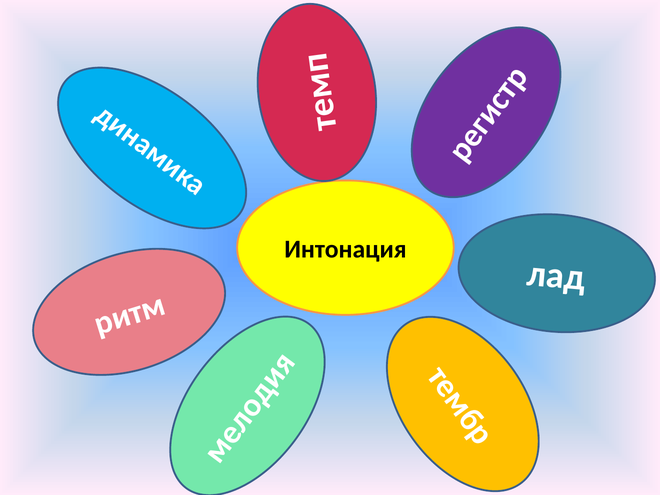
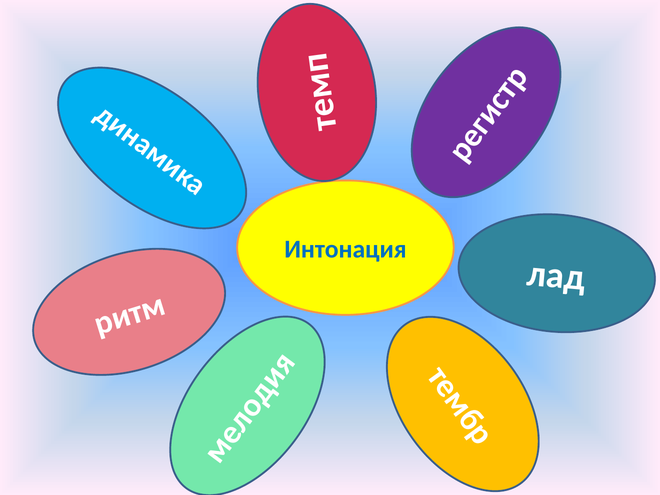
Интонация colour: black -> blue (345, 249)
